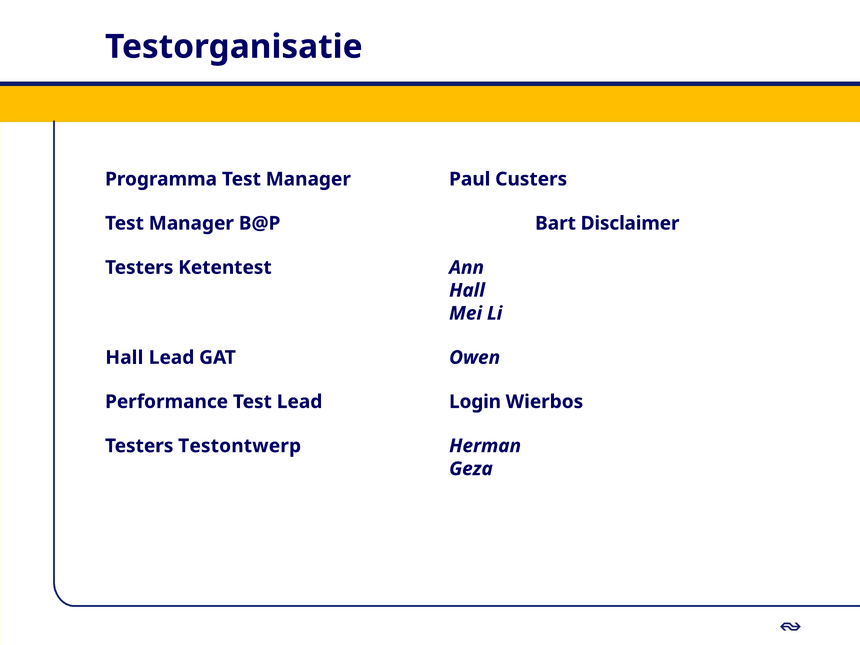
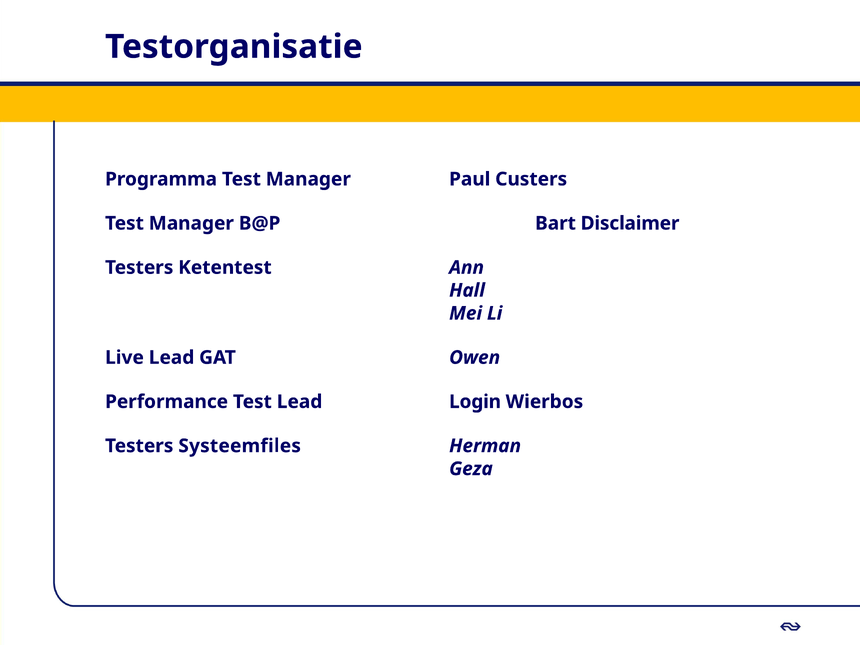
Hall: Hall -> Live (124, 358)
Testontwerp: Testontwerp -> Systeemfiles (240, 446)
